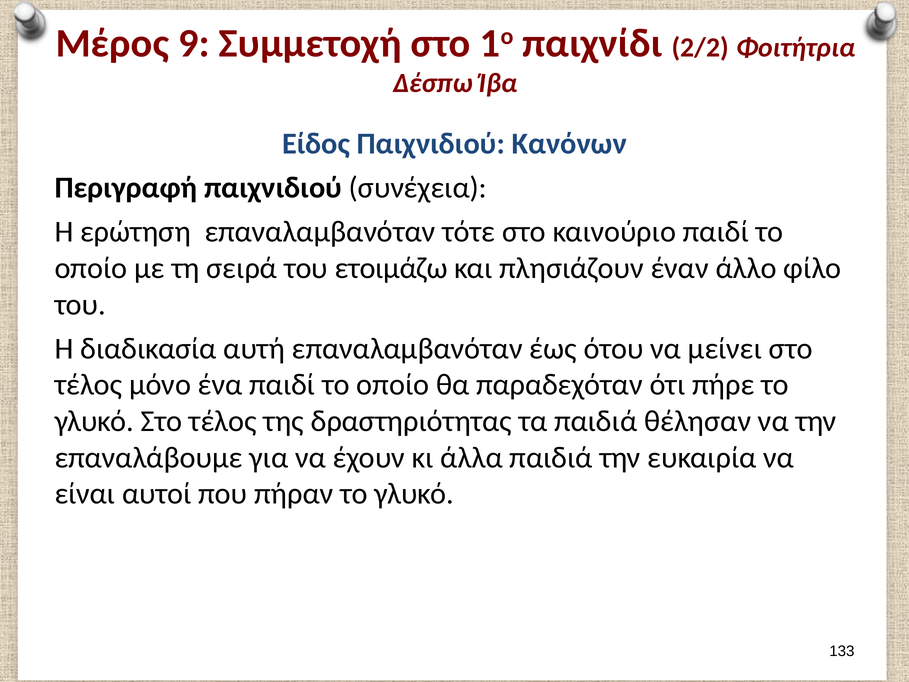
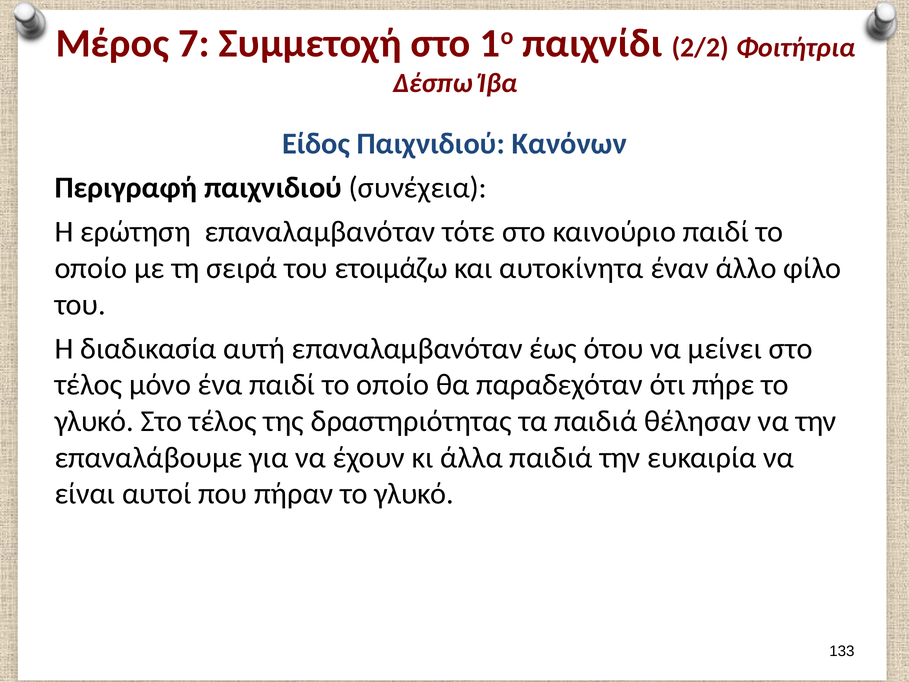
9: 9 -> 7 (194, 43)
πλησιάζουν: πλησιάζουν -> αυτοκίνητα (571, 268)
